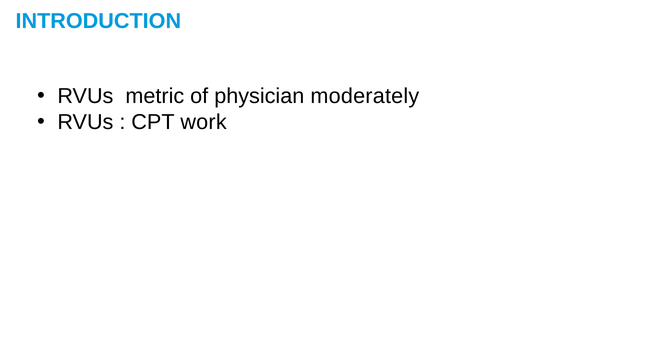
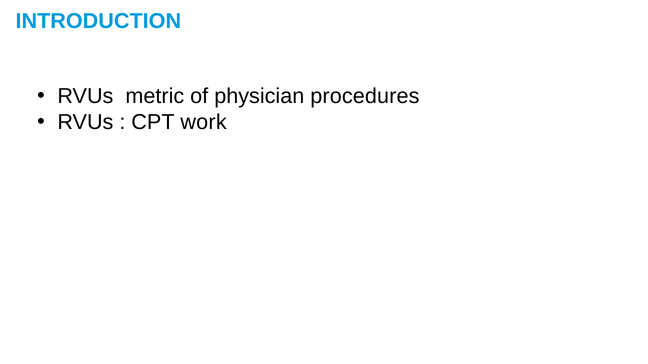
moderately: moderately -> procedures (365, 96)
